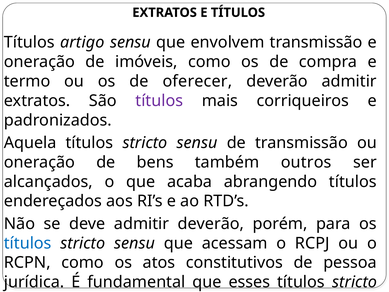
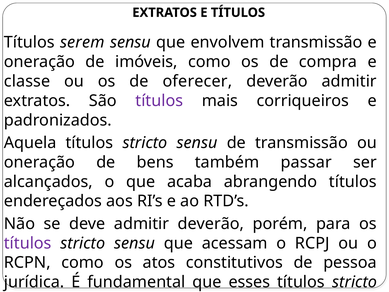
artigo: artigo -> serem (82, 42)
termo: termo -> classe (27, 81)
outros: outros -> passar (306, 162)
títulos colour: blue -> purple (28, 243)
